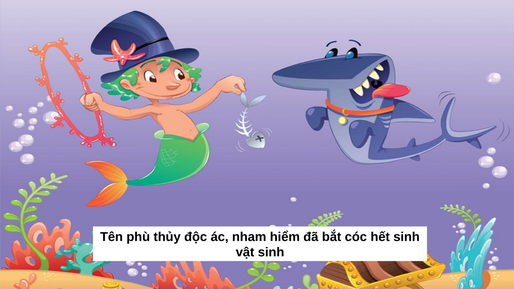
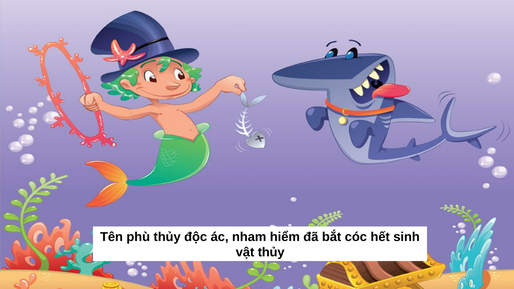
vật sinh: sinh -> thủy (271, 252)
